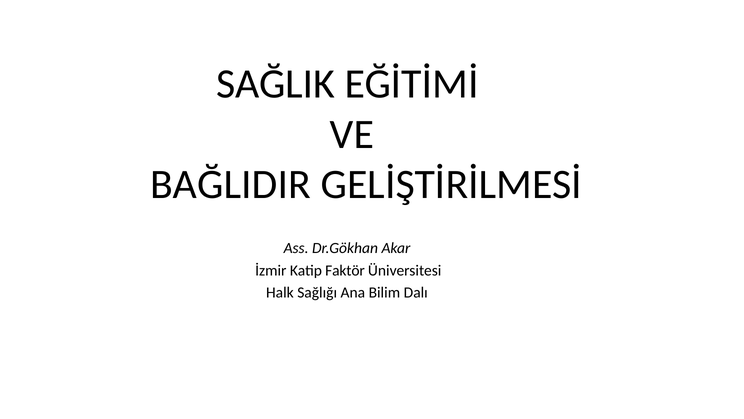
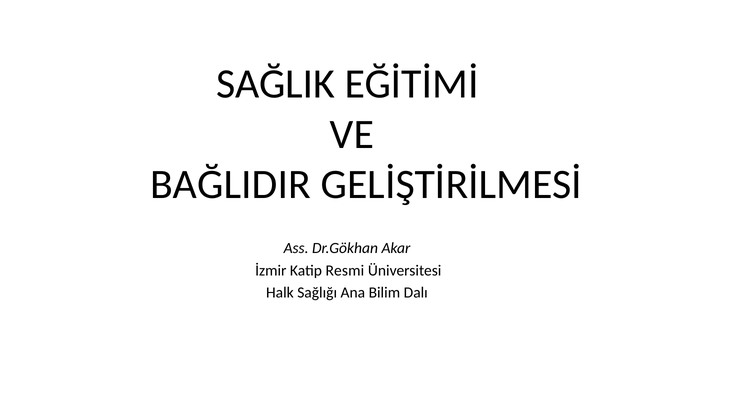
Faktör: Faktör -> Resmi (345, 270)
